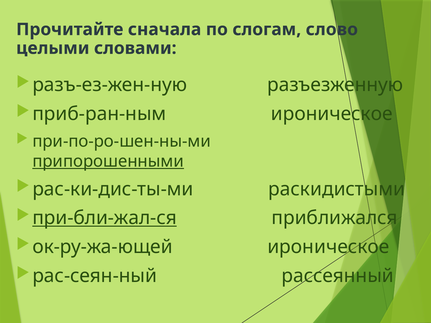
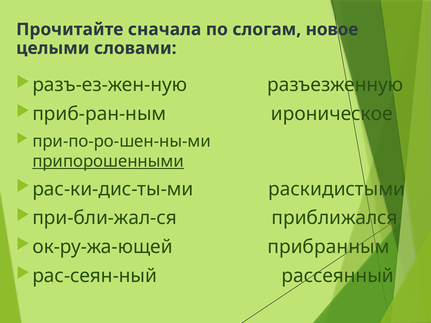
слово: слово -> новое (332, 29)
при-бли-жал-ся underline: present -> none (105, 218)
ок-ру-жа-ющей ироническое: ироническое -> прибранным (328, 247)
